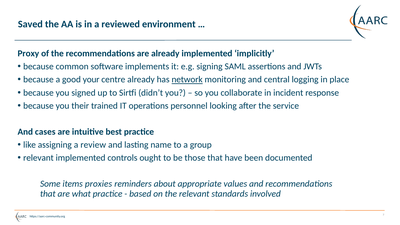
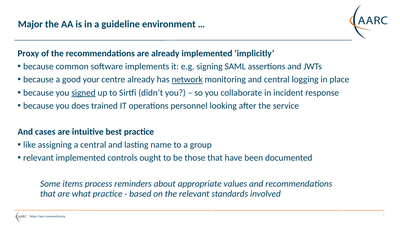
Saved: Saved -> Major (30, 24)
reviewed: reviewed -> guideline (121, 24)
signed underline: none -> present (83, 93)
their: their -> does (80, 106)
a review: review -> central (93, 145)
proxies: proxies -> process (99, 184)
